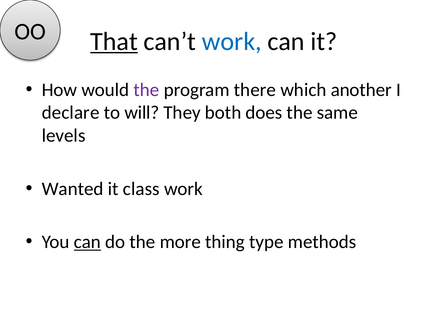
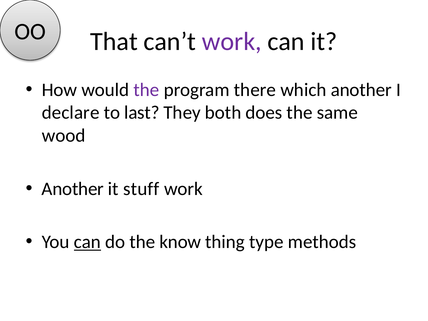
That underline: present -> none (114, 41)
work colour: blue -> purple (232, 41)
will: will -> last (142, 113)
levels: levels -> wood (64, 135)
Wanted: Wanted -> Another (73, 189)
class: class -> stuff (141, 189)
more: more -> know (180, 242)
